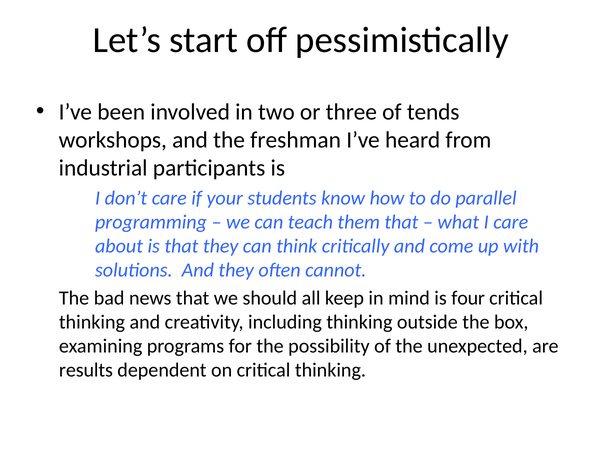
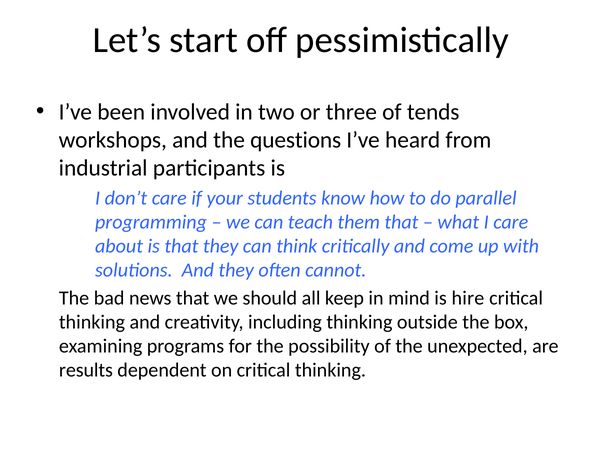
freshman: freshman -> questions (296, 140)
four: four -> hire (468, 298)
